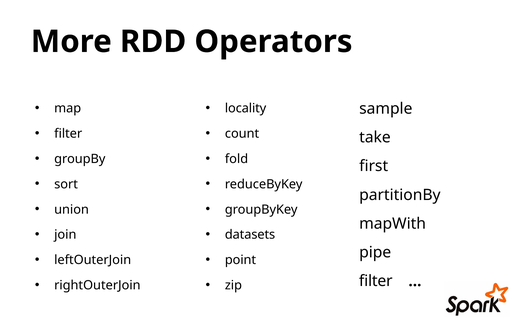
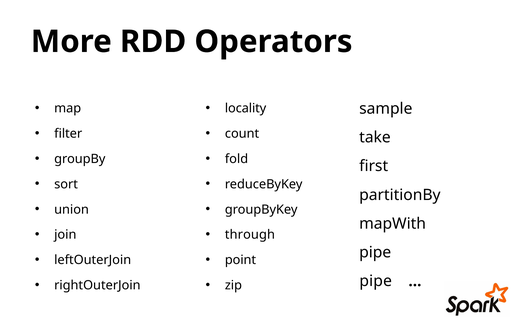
datasets: datasets -> through (250, 235)
filter: filter -> pipe (376, 281)
